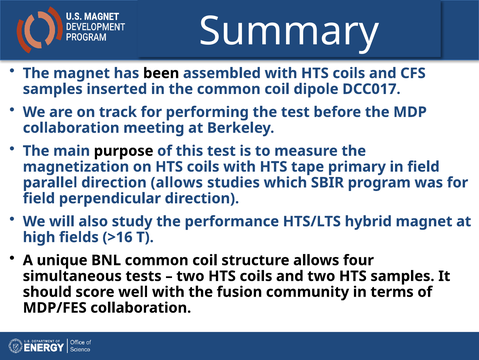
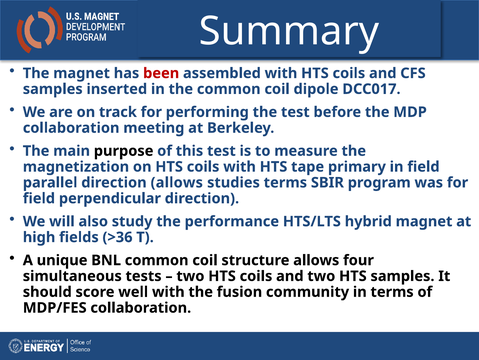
been colour: black -> red (161, 73)
studies which: which -> terms (285, 182)
>16: >16 -> >36 (118, 237)
